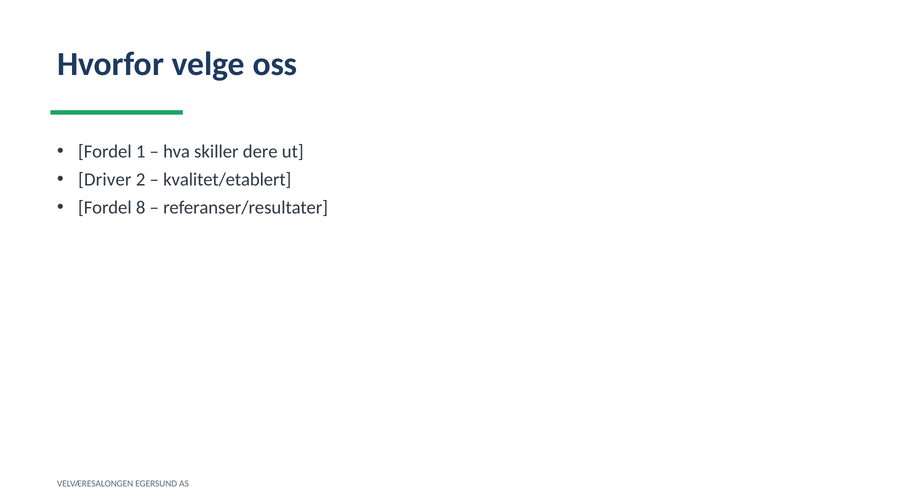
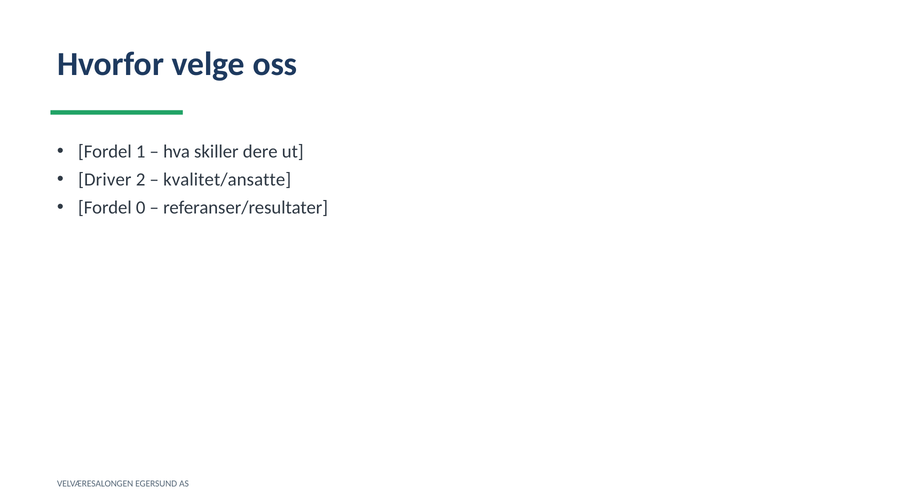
kvalitet/etablert: kvalitet/etablert -> kvalitet/ansatte (227, 180)
8: 8 -> 0 (141, 208)
